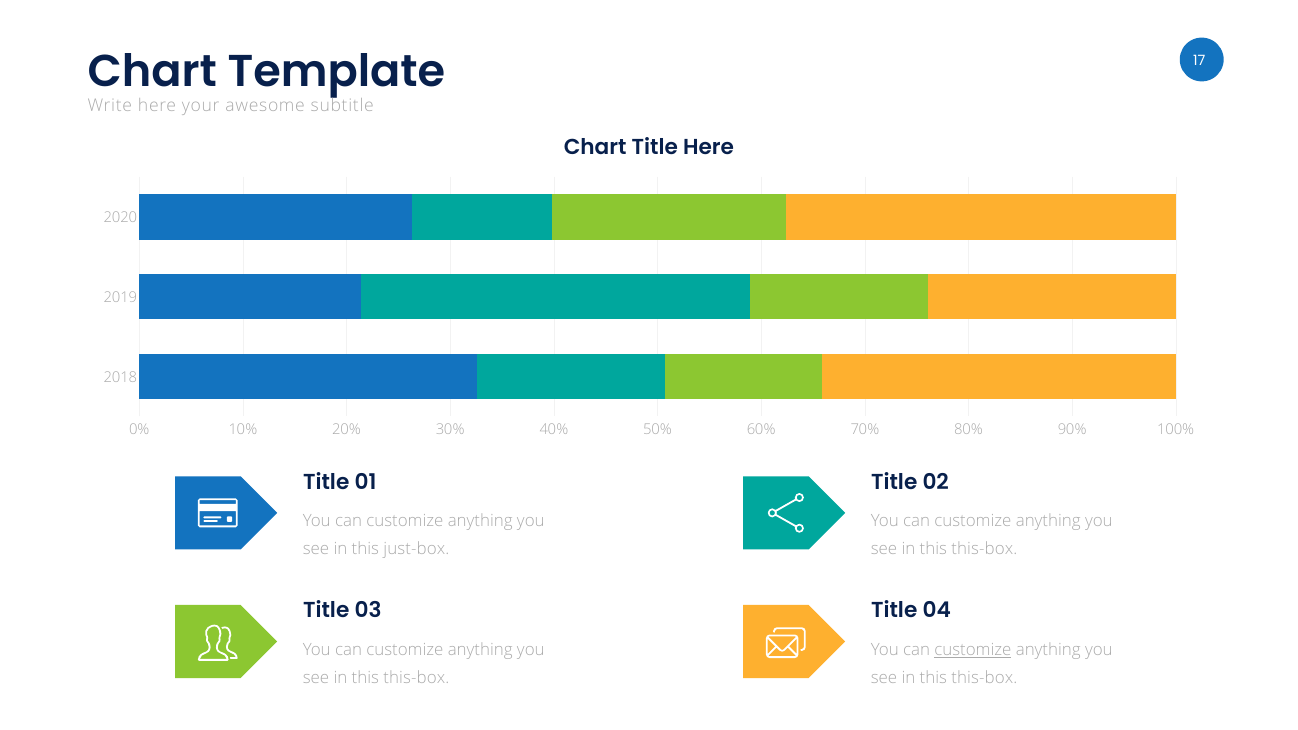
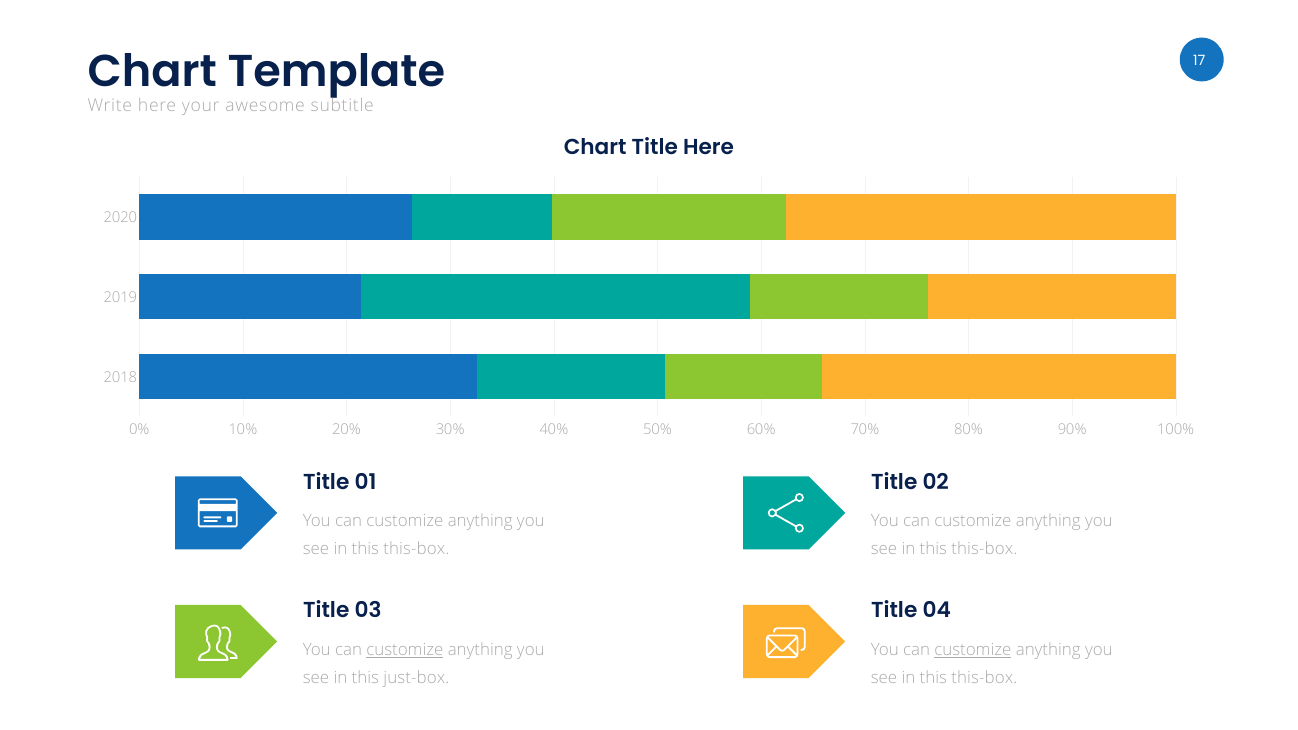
just-box: just-box -> this-box (416, 549)
customize underline: none -> present (405, 650)
this-box: this-box -> just-box (416, 678)
